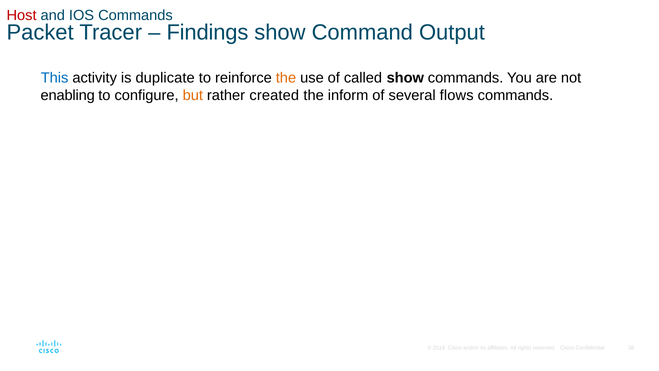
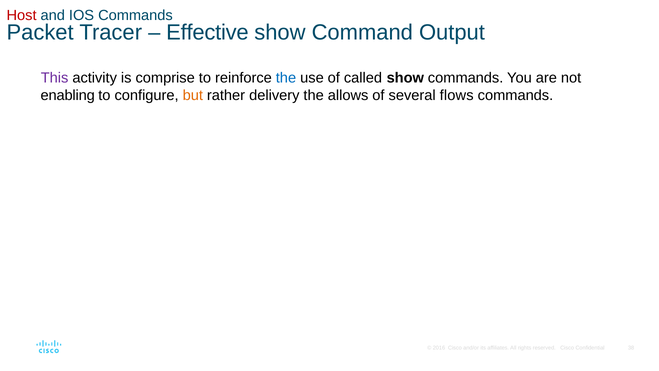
Findings: Findings -> Effective (207, 32)
This colour: blue -> purple (55, 78)
duplicate: duplicate -> comprise (165, 78)
the colour: orange -> blue (286, 78)
created: created -> delivery (274, 95)
inform: inform -> allows (348, 95)
